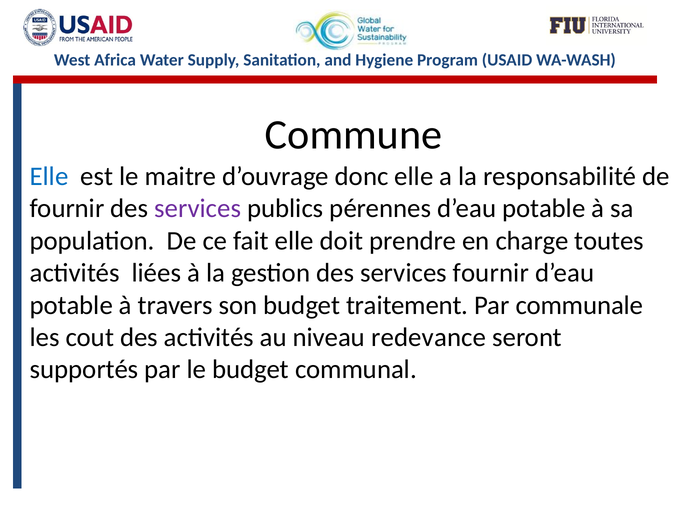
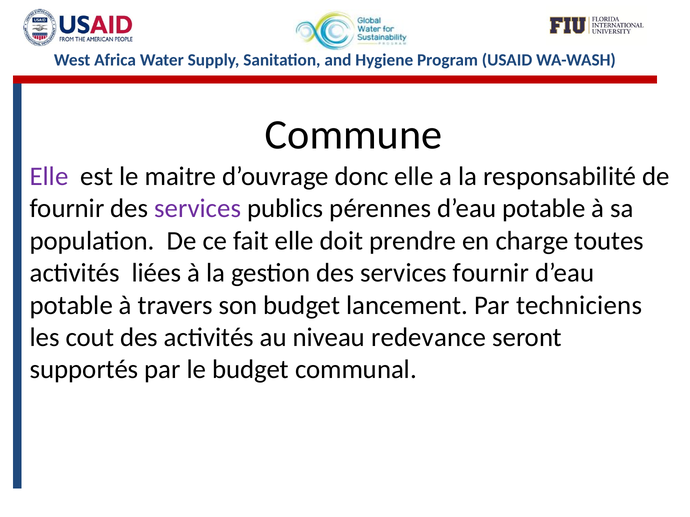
Elle colour: blue -> purple (49, 177)
traitement: traitement -> lancement (407, 306)
communale: communale -> techniciens (579, 306)
